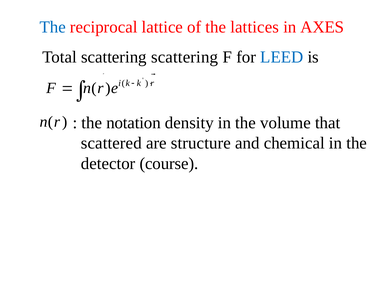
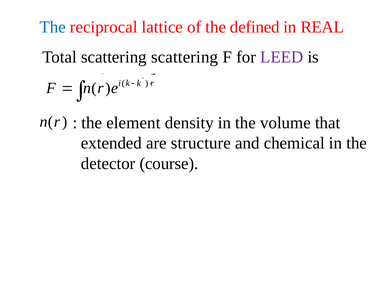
lattices: lattices -> defined (255, 27)
AXES: AXES -> REAL (322, 27)
LEED colour: blue -> purple (282, 57)
notation: notation -> element (133, 123)
scattered: scattered -> extended (111, 143)
